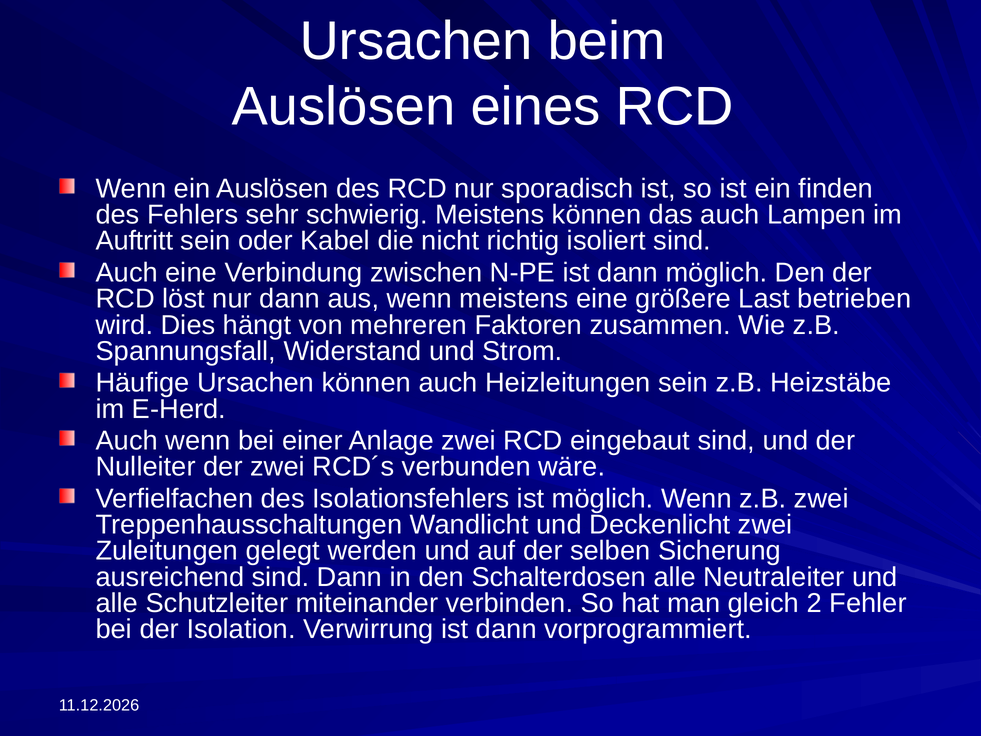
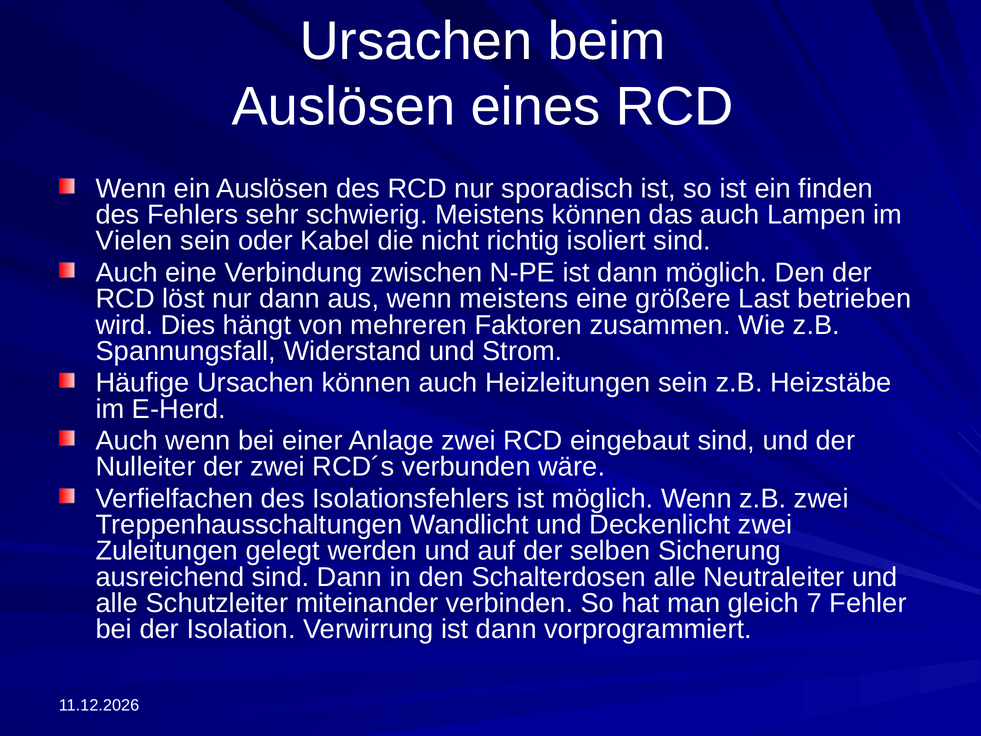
Auftritt: Auftritt -> Vielen (134, 241)
2: 2 -> 7 (814, 603)
